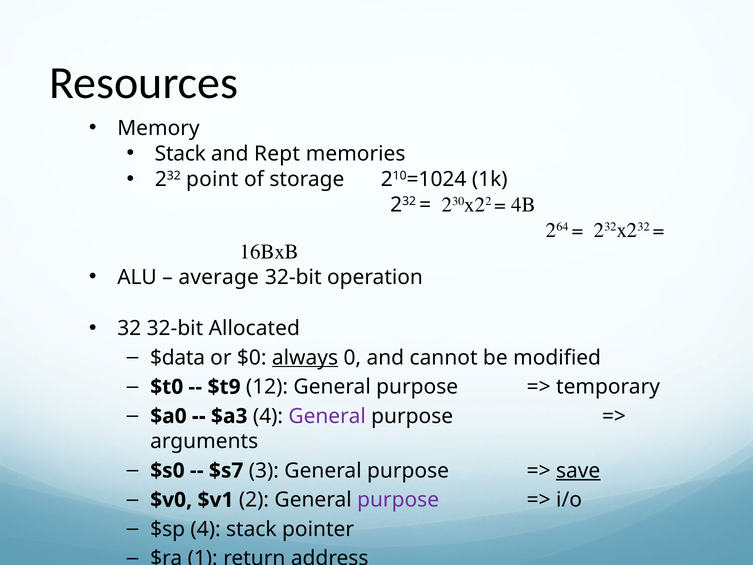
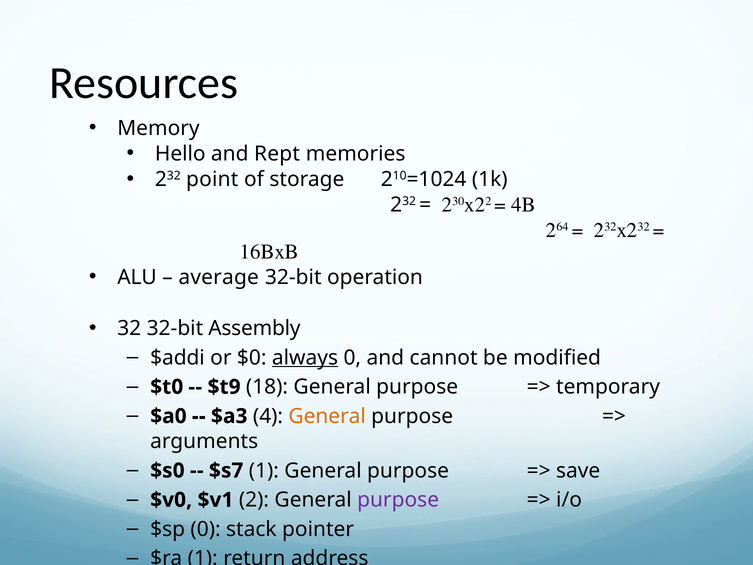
Stack: Stack -> Hello (180, 154)
Allocated: Allocated -> Assembly (254, 328)
$data: $data -> $addi (177, 357)
12: 12 -> 18 (267, 387)
General colour: purple -> orange (327, 416)
$s7 3: 3 -> 1 (264, 470)
save underline: present -> none (578, 470)
$sp 4: 4 -> 0 (206, 529)
